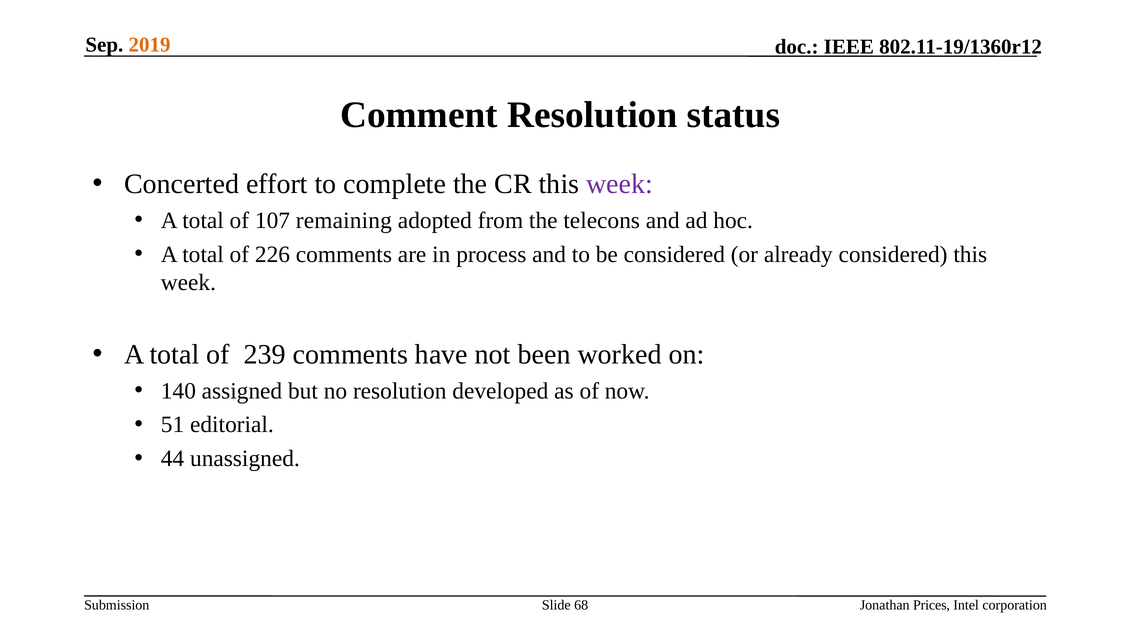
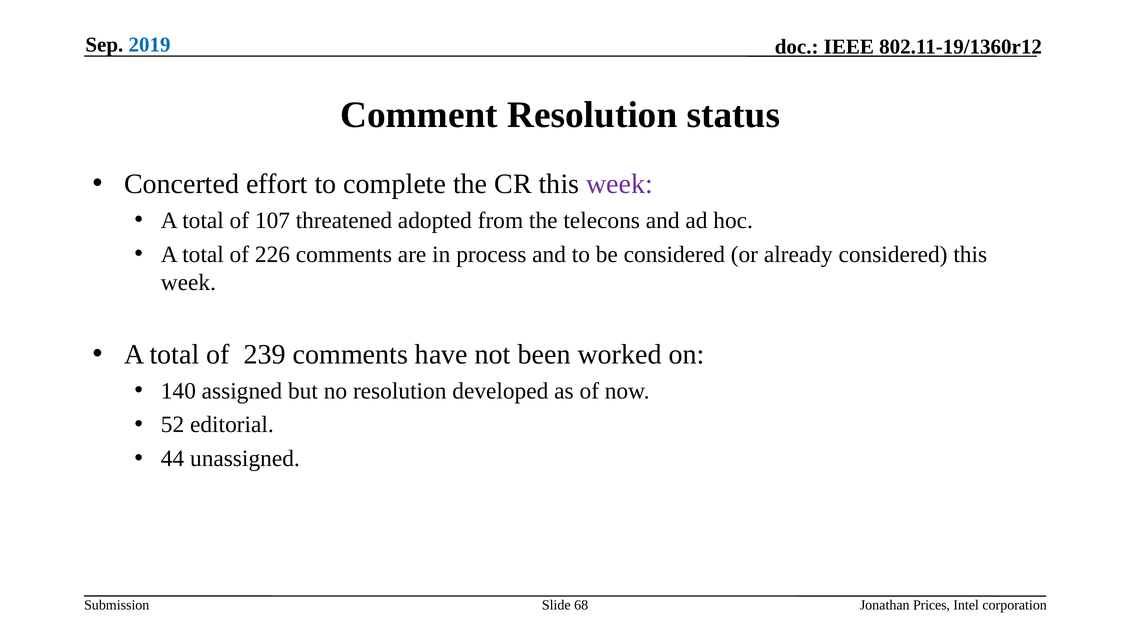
2019 colour: orange -> blue (150, 45)
remaining: remaining -> threatened (344, 220)
51: 51 -> 52 (173, 424)
